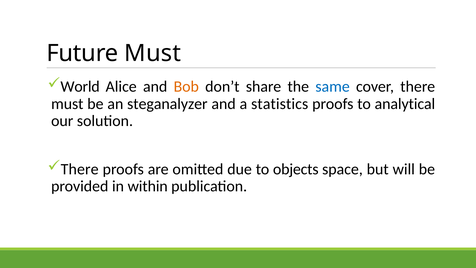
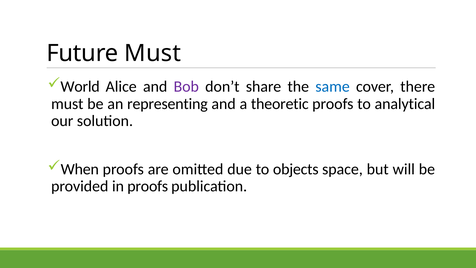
Bob colour: orange -> purple (186, 87)
steganalyzer: steganalyzer -> representing (167, 104)
statistics: statistics -> theoretic (280, 104)
There: There -> When (80, 169)
in within: within -> proofs (148, 186)
